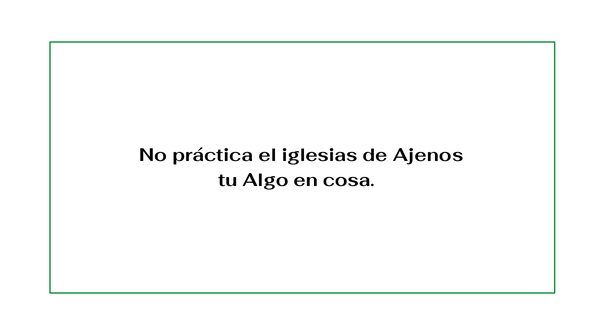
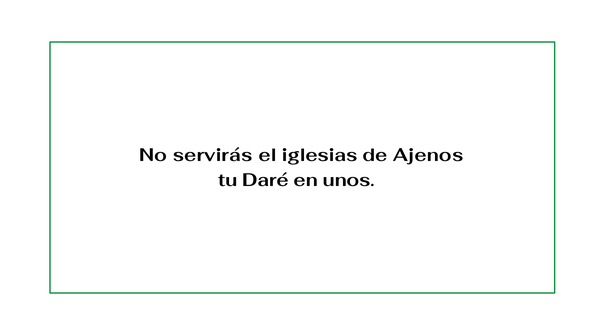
práctica: práctica -> servirás (213, 155)
Algo: Algo -> Daré (266, 180)
cosa: cosa -> unos (349, 180)
